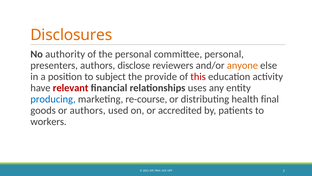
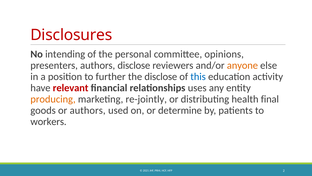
Disclosures colour: orange -> red (71, 35)
authority: authority -> intending (65, 54)
committee personal: personal -> opinions (224, 54)
subject: subject -> further (111, 76)
the provide: provide -> disclose (161, 76)
this colour: red -> blue (198, 76)
producing colour: blue -> orange (53, 99)
re-course: re-course -> re-jointly (146, 99)
accredited: accredited -> determine (180, 110)
